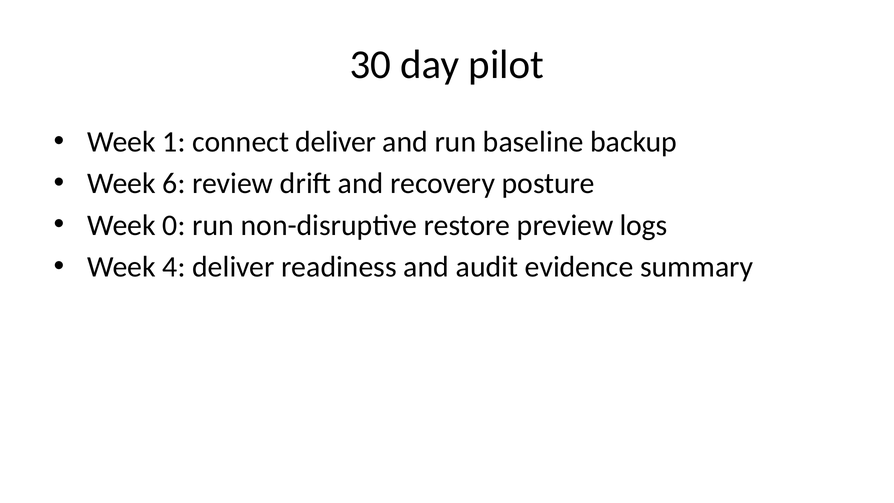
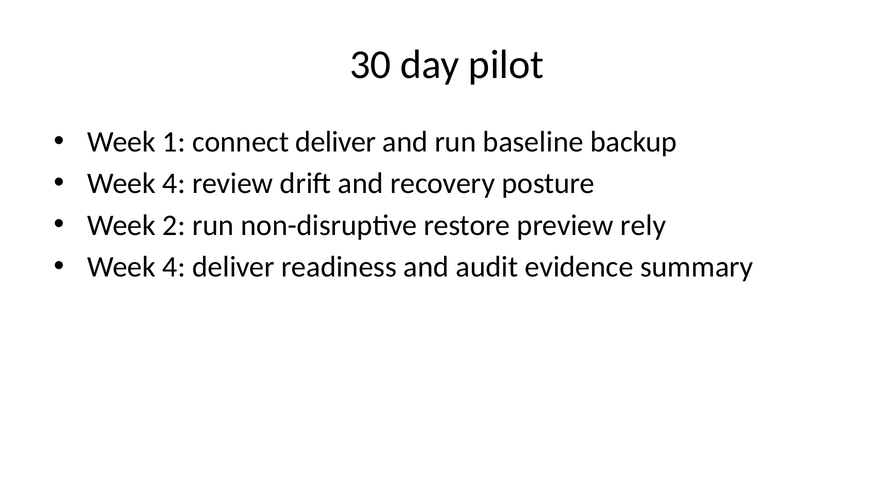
6: 6 -> 4 (174, 183)
0: 0 -> 2 (174, 225)
logs: logs -> rely (643, 225)
